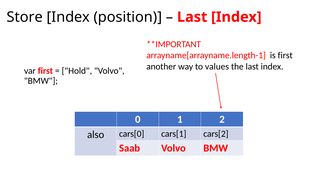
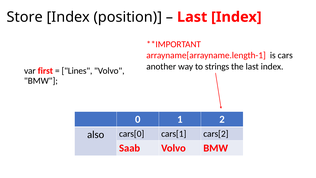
is first: first -> cars (285, 55)
values: values -> strings (217, 66)
Hold: Hold -> Lines (77, 71)
